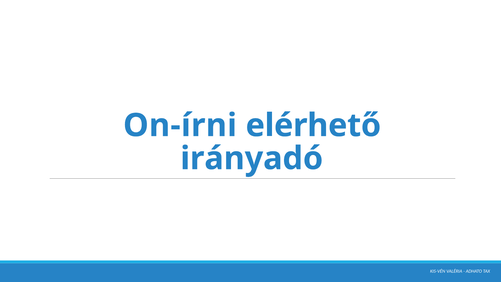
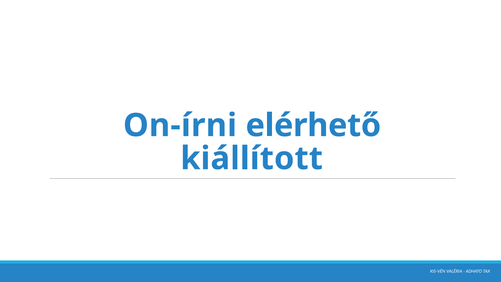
irányadó: irányadó -> kiállított (252, 158)
